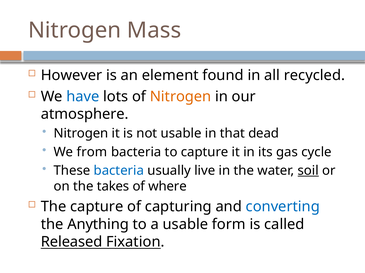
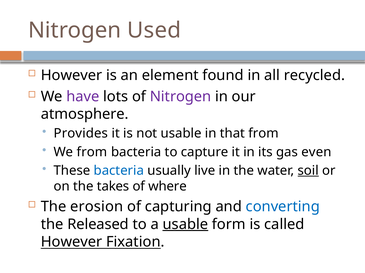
Mass: Mass -> Used (154, 30)
have colour: blue -> purple (83, 97)
Nitrogen colour: orange -> purple (181, 97)
Nitrogen: Nitrogen -> Provides (81, 134)
that dead: dead -> from (264, 134)
cycle: cycle -> even (316, 152)
The capture: capture -> erosion (97, 207)
Anything: Anything -> Released (98, 225)
usable underline: none -> present (185, 225)
Released: Released -> However (72, 242)
